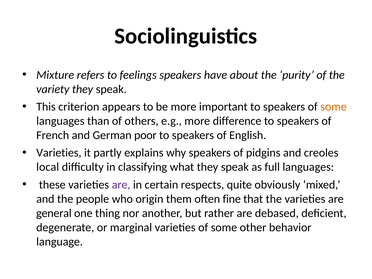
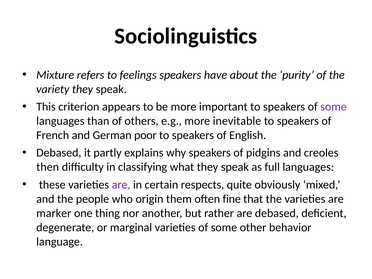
some colour: orange -> purple (334, 107)
difference: difference -> inevitable (237, 121)
Varieties: Varieties -> Debased (59, 153)
local: local -> then (48, 167)
general: general -> marker (54, 213)
